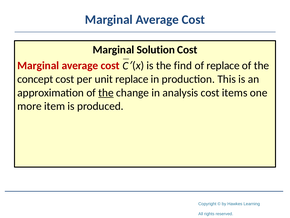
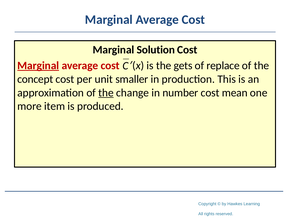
Marginal underline: none -> present (38, 65)
find: find -> gets (183, 65)
unit replace: replace -> smaller (132, 79)
analysis: analysis -> number (180, 92)
items: items -> mean (235, 92)
